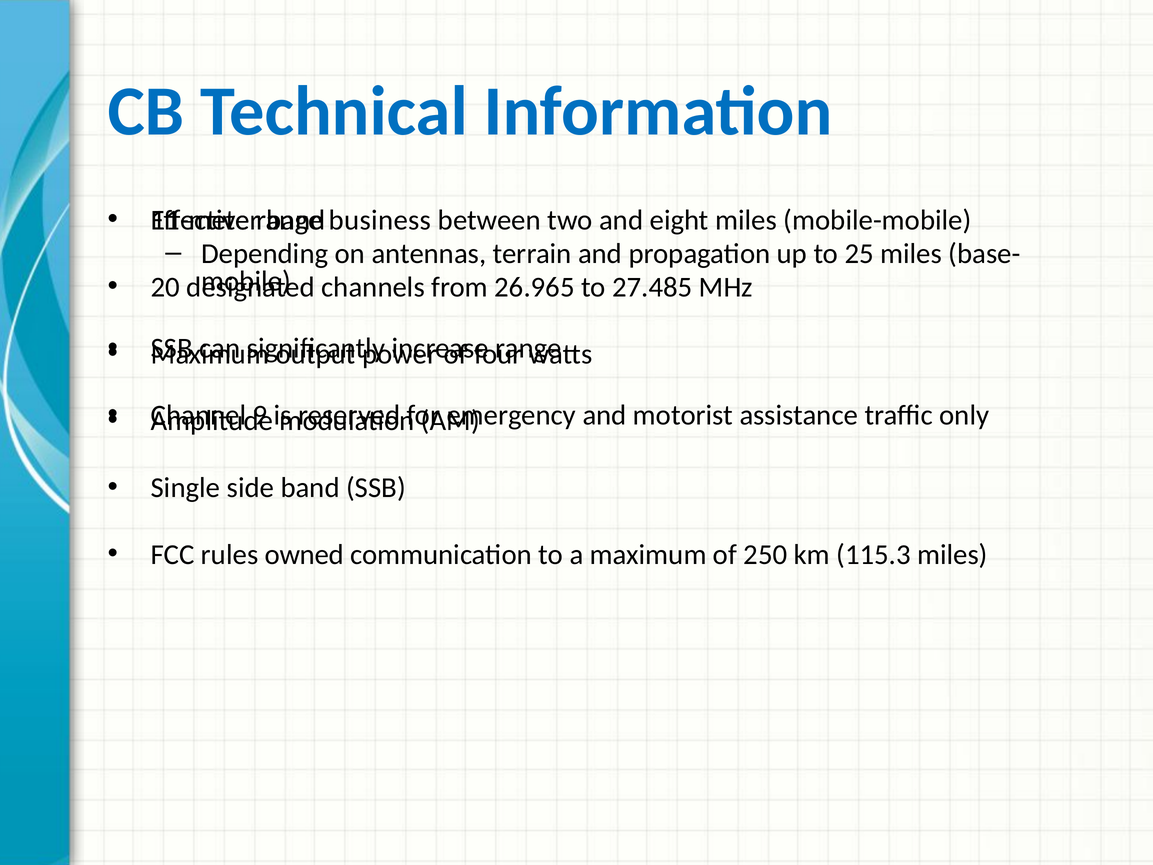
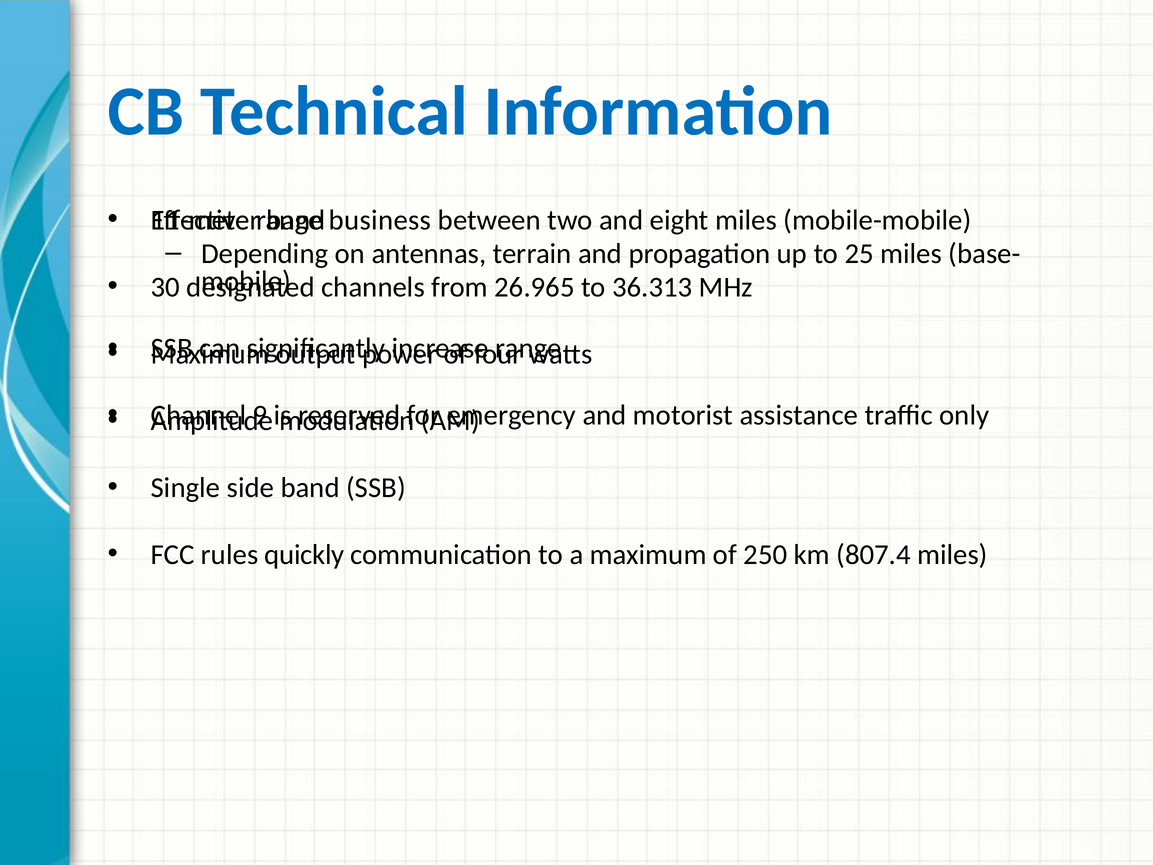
20: 20 -> 30 (165, 287)
27.485: 27.485 -> 36.313 (652, 287)
owned: owned -> quickly (304, 555)
115.3: 115.3 -> 807.4 (874, 555)
